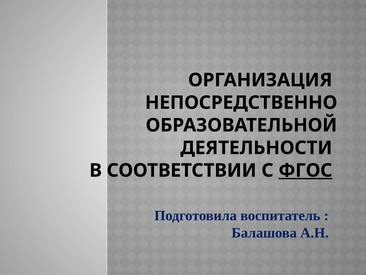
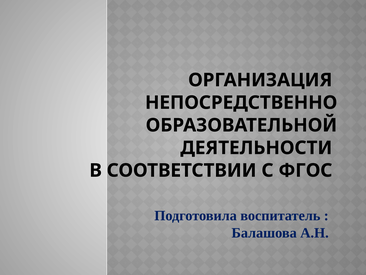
ФГОС underline: present -> none (305, 170)
